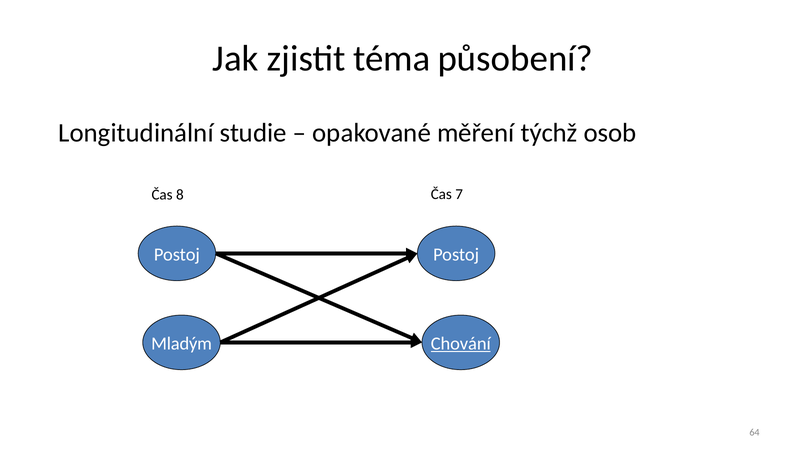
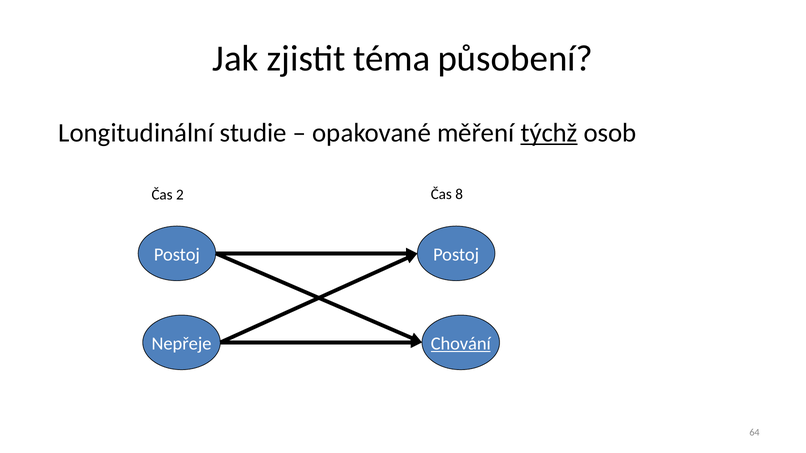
týchž underline: none -> present (549, 133)
8: 8 -> 2 (180, 195)
7: 7 -> 8 (459, 194)
Mladým: Mladým -> Nepřeje (181, 344)
